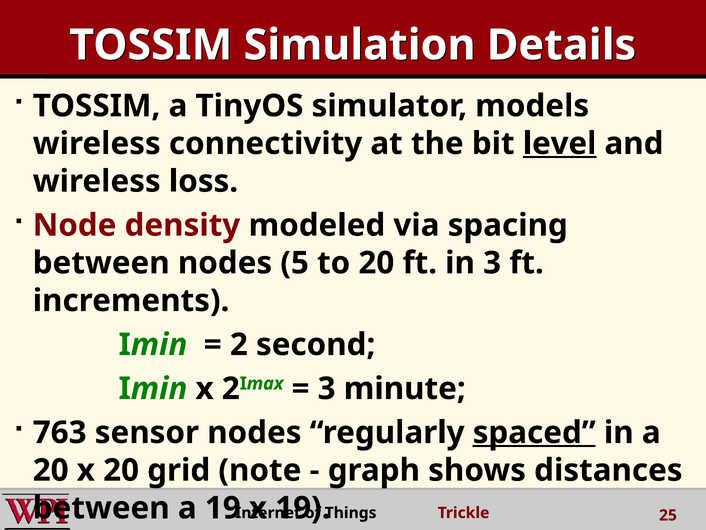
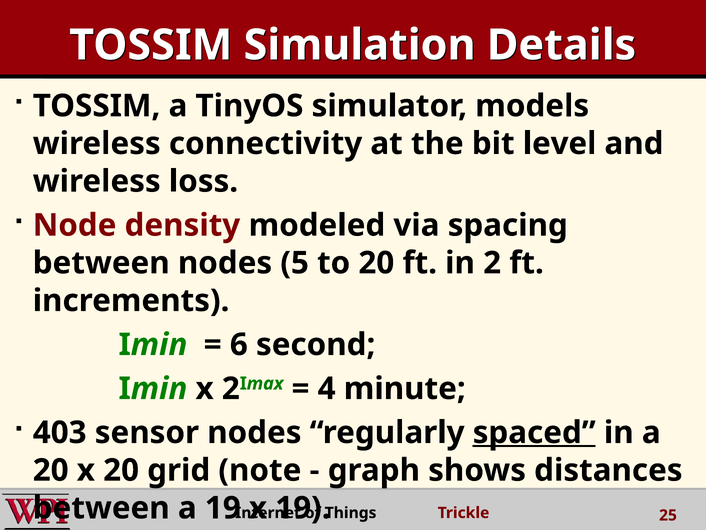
level underline: present -> none (560, 143)
in 3: 3 -> 2 (492, 263)
2: 2 -> 6 (239, 344)
3: 3 -> 4 (327, 388)
763: 763 -> 403 (60, 432)
